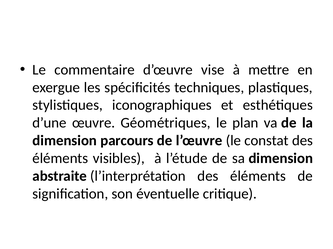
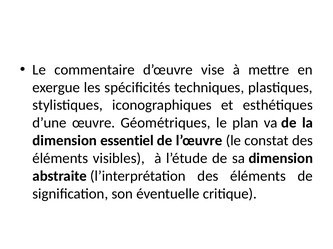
parcours: parcours -> essentiel (127, 141)
